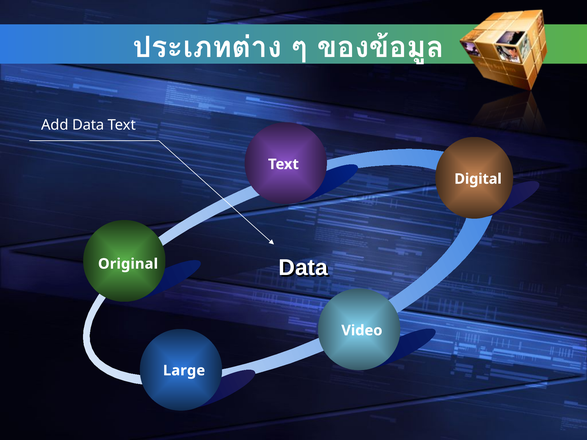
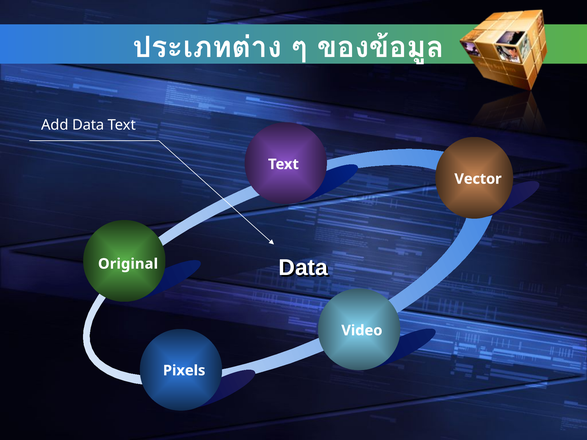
Digital: Digital -> Vector (478, 179)
Large: Large -> Pixels (184, 371)
